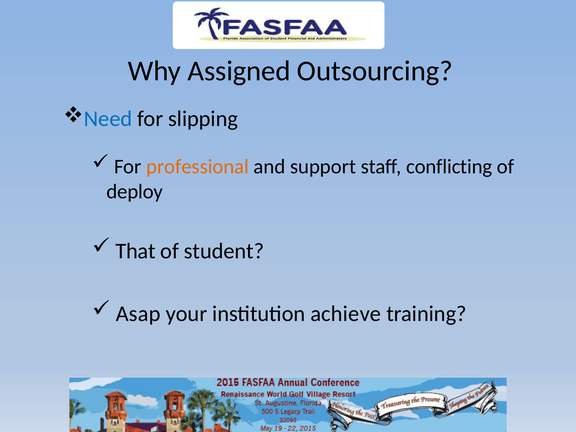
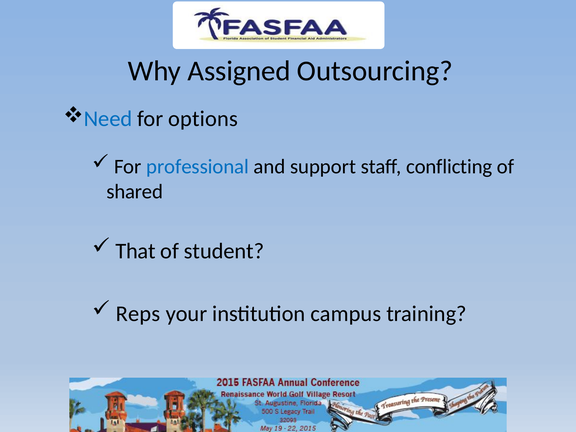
slipping: slipping -> options (203, 119)
professional colour: orange -> blue (198, 167)
deploy: deploy -> shared (135, 192)
Asap: Asap -> Reps (138, 314)
achieve: achieve -> campus (346, 314)
